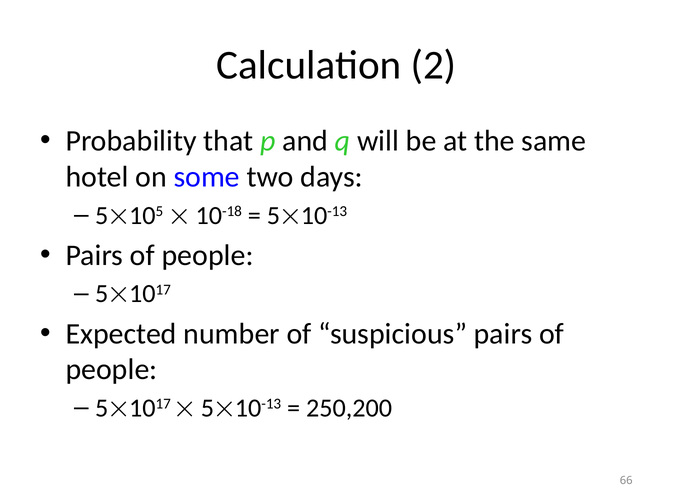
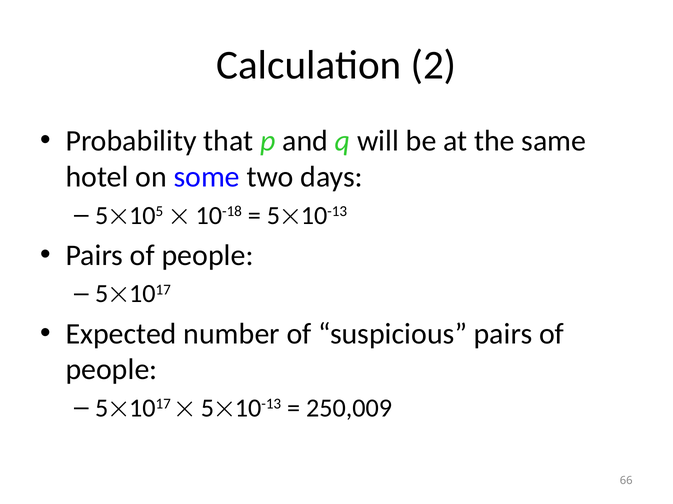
250,200: 250,200 -> 250,009 (349, 409)
